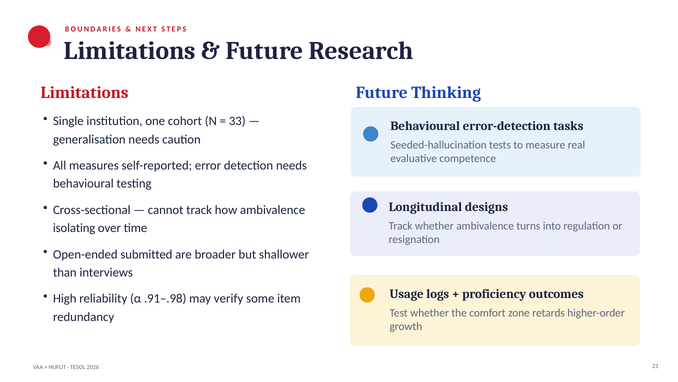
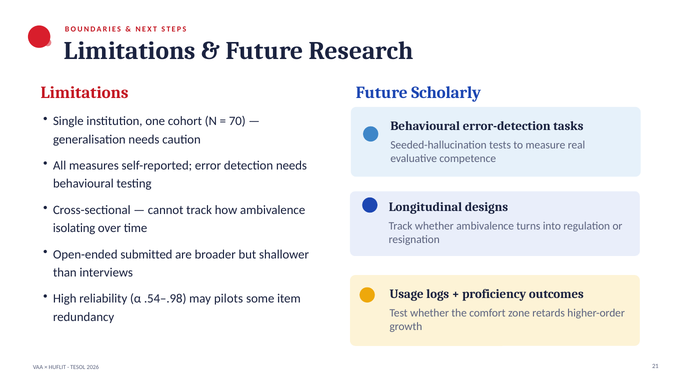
Thinking: Thinking -> Scholarly (446, 93)
33: 33 -> 70 (237, 121)
.91–.98: .91–.98 -> .54–.98 (165, 298)
verify: verify -> pilots (229, 298)
